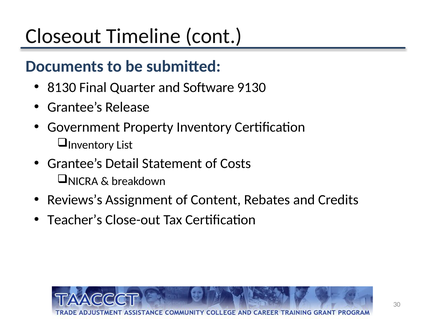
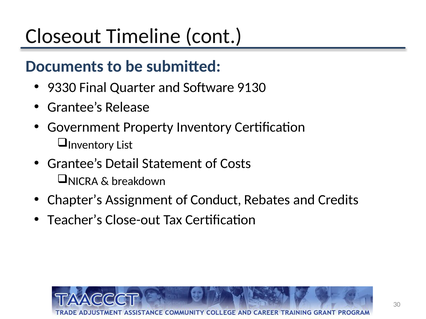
8130: 8130 -> 9330 (62, 88)
Reviews’s: Reviews’s -> Chapter’s (75, 200)
Content: Content -> Conduct (216, 200)
